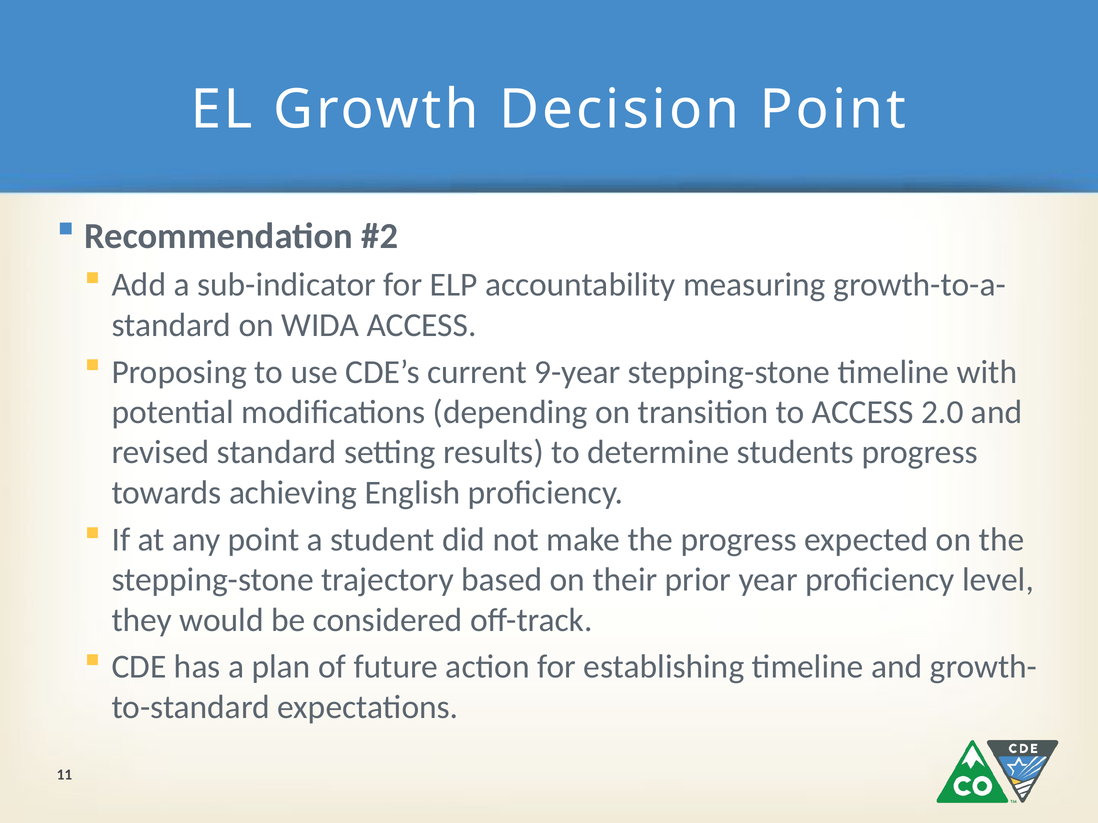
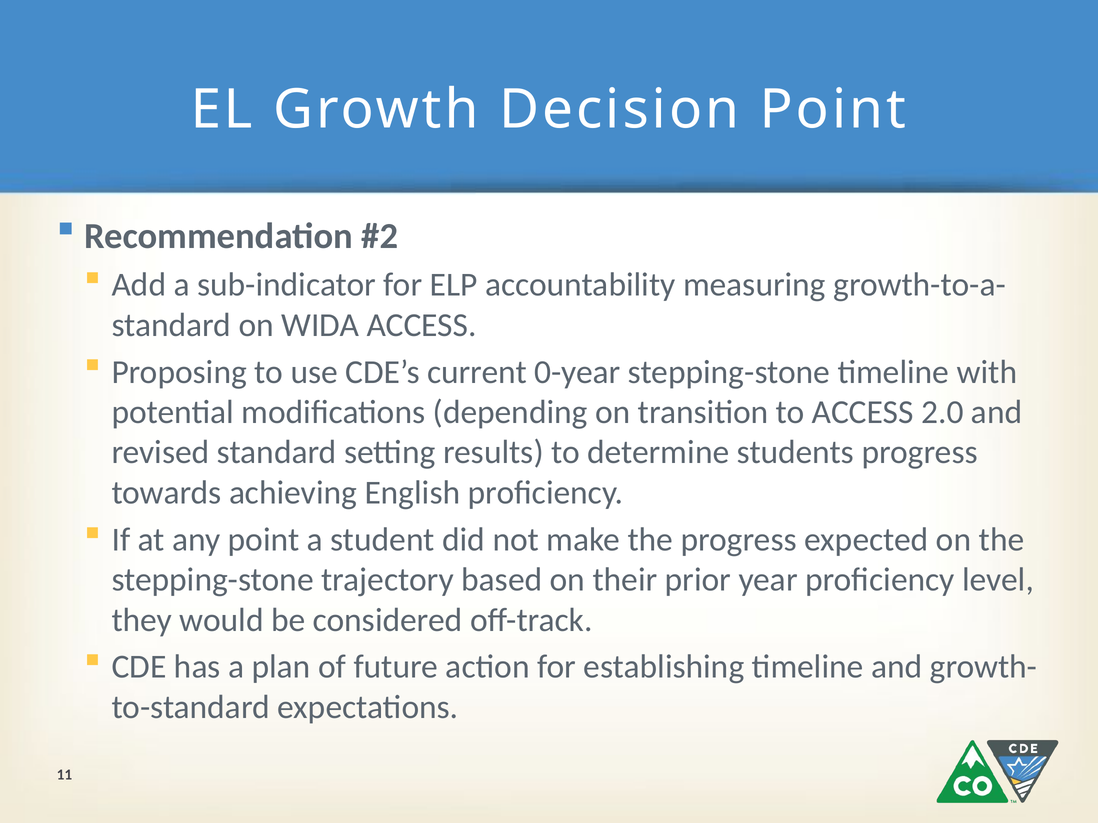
9-year: 9-year -> 0-year (577, 372)
